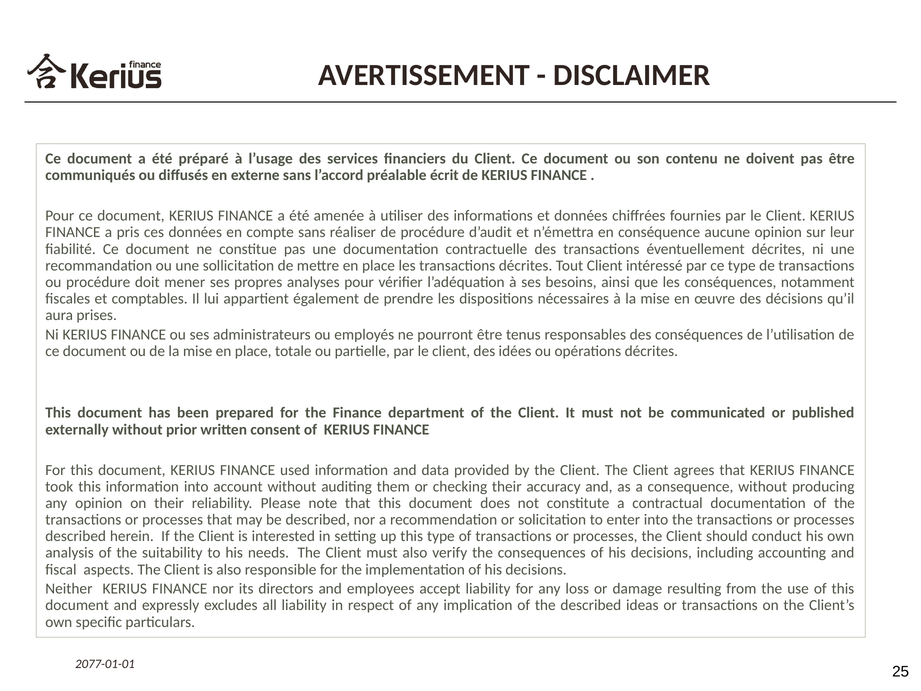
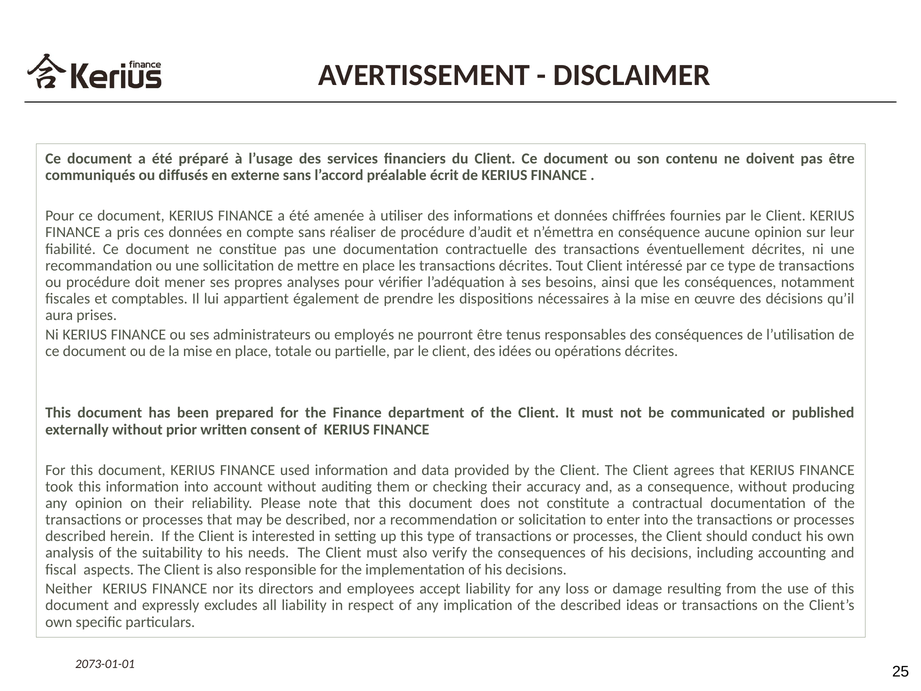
2077-01-01: 2077-01-01 -> 2073-01-01 (105, 664)
